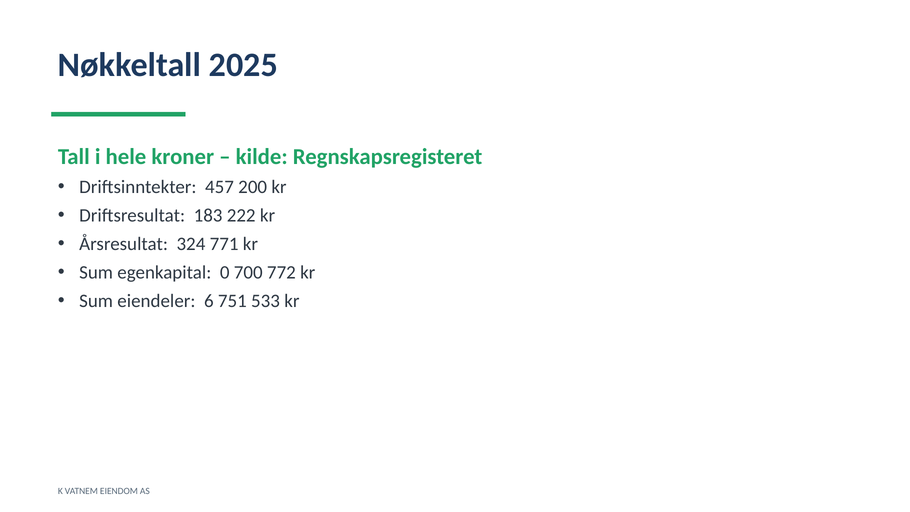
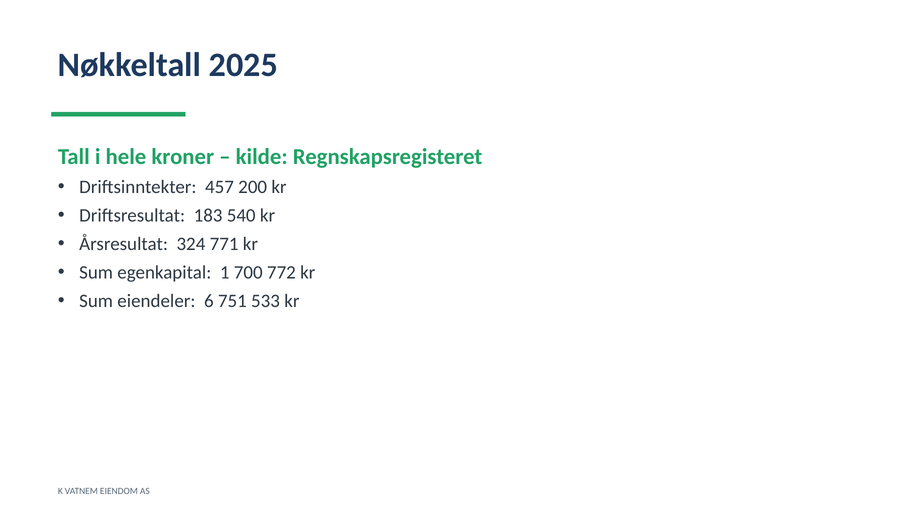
222: 222 -> 540 (241, 216)
0: 0 -> 1 (225, 272)
